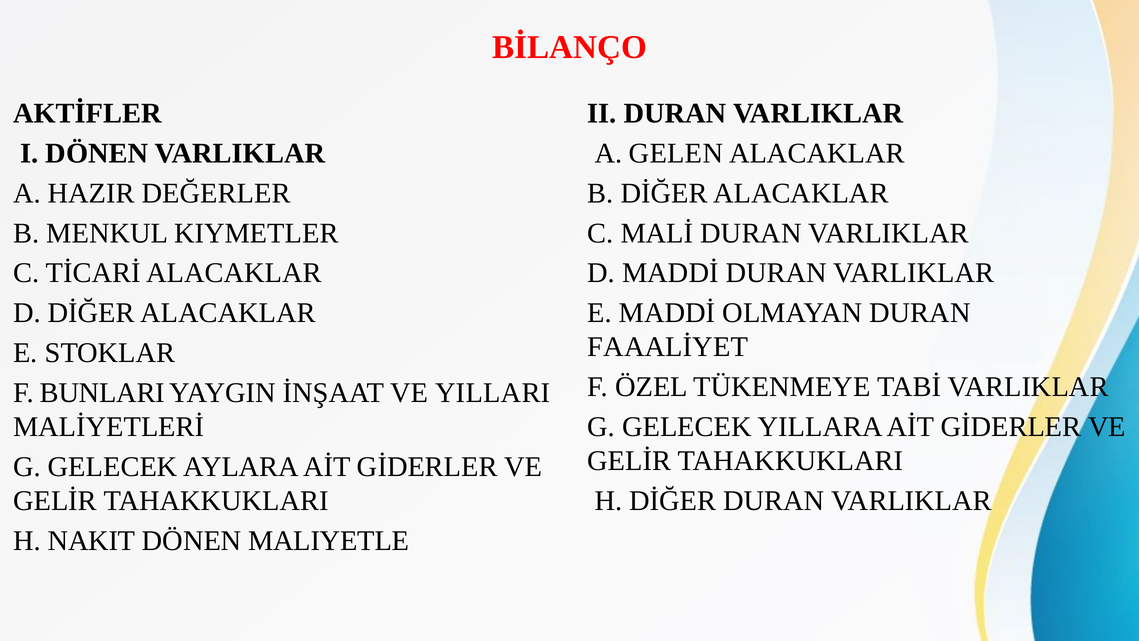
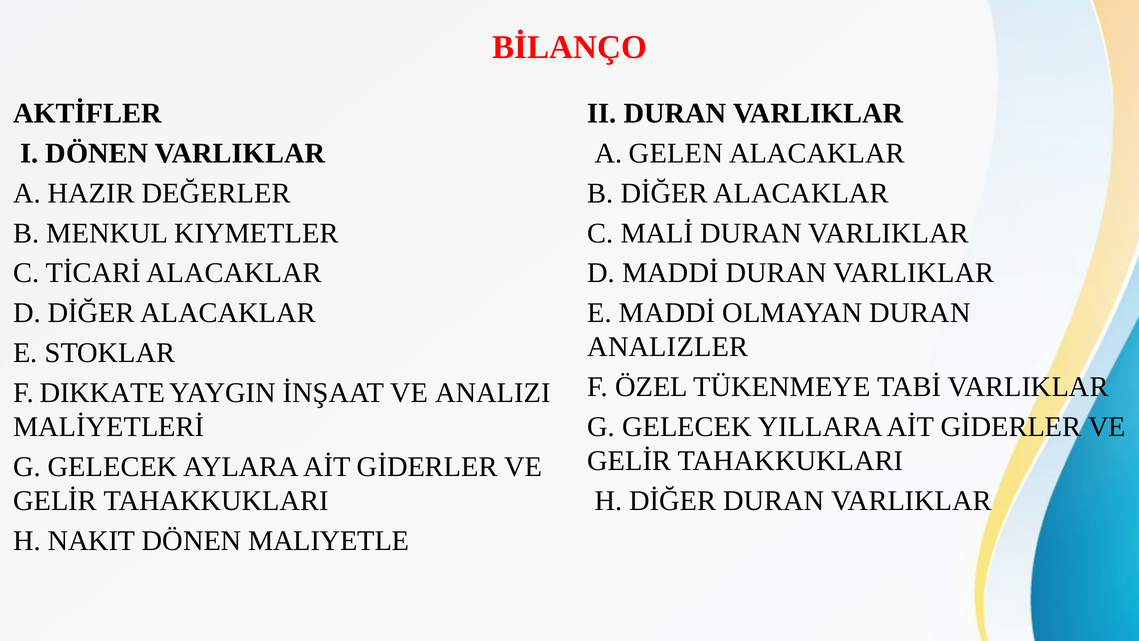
FAAALİYET: FAAALİYET -> ANALIZLER (668, 347)
BUNLARI: BUNLARI -> DIKKATE (102, 392)
YILLARI: YILLARI -> ANALIZI (493, 392)
